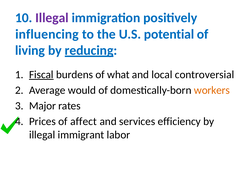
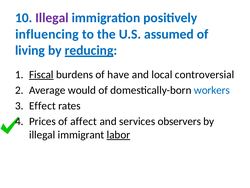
potential: potential -> assumed (169, 34)
what: what -> have (118, 74)
workers colour: orange -> blue (212, 90)
Major: Major -> Effect (42, 106)
efficiency: efficiency -> observers (179, 121)
labor underline: none -> present (118, 134)
